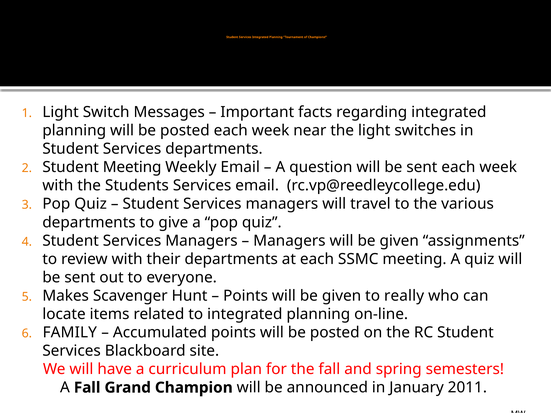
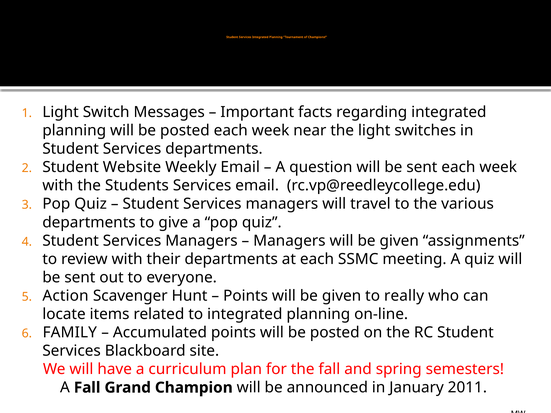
Student Meeting: Meeting -> Website (132, 167)
Makes: Makes -> Action (66, 296)
